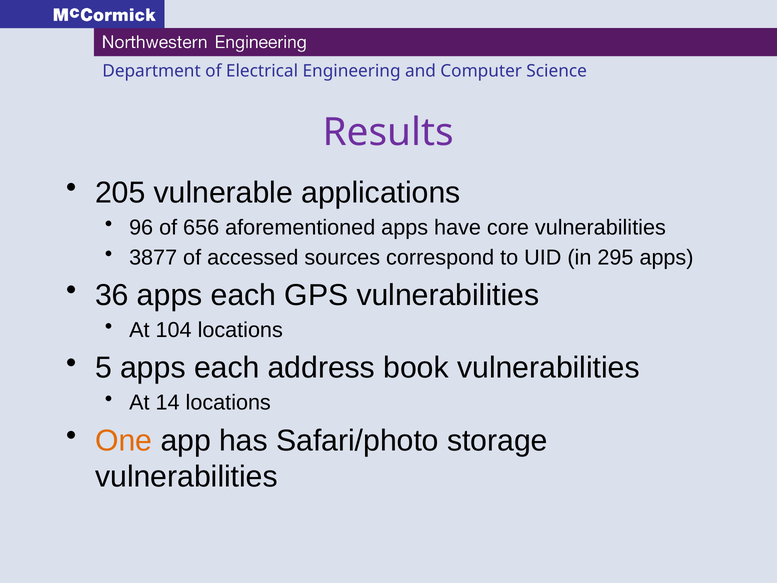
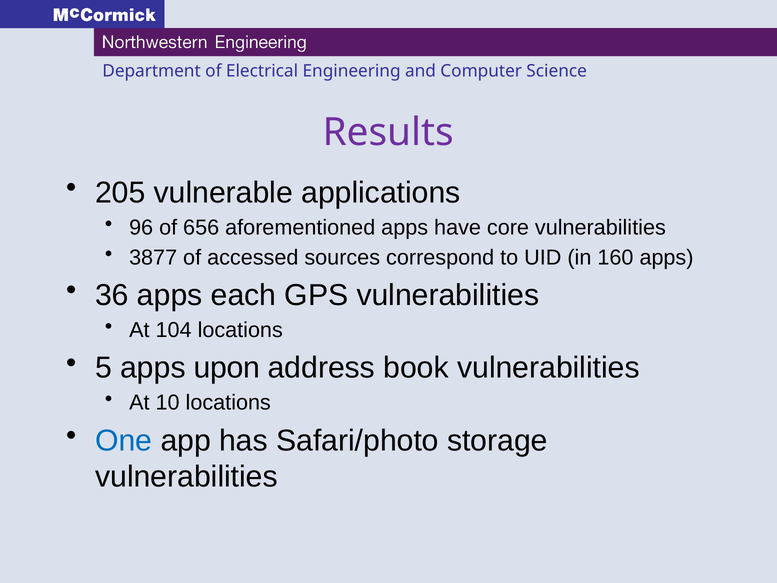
295: 295 -> 160 (615, 258)
5 apps each: each -> upon (227, 368)
14: 14 -> 10 (168, 403)
One colour: orange -> blue (124, 440)
